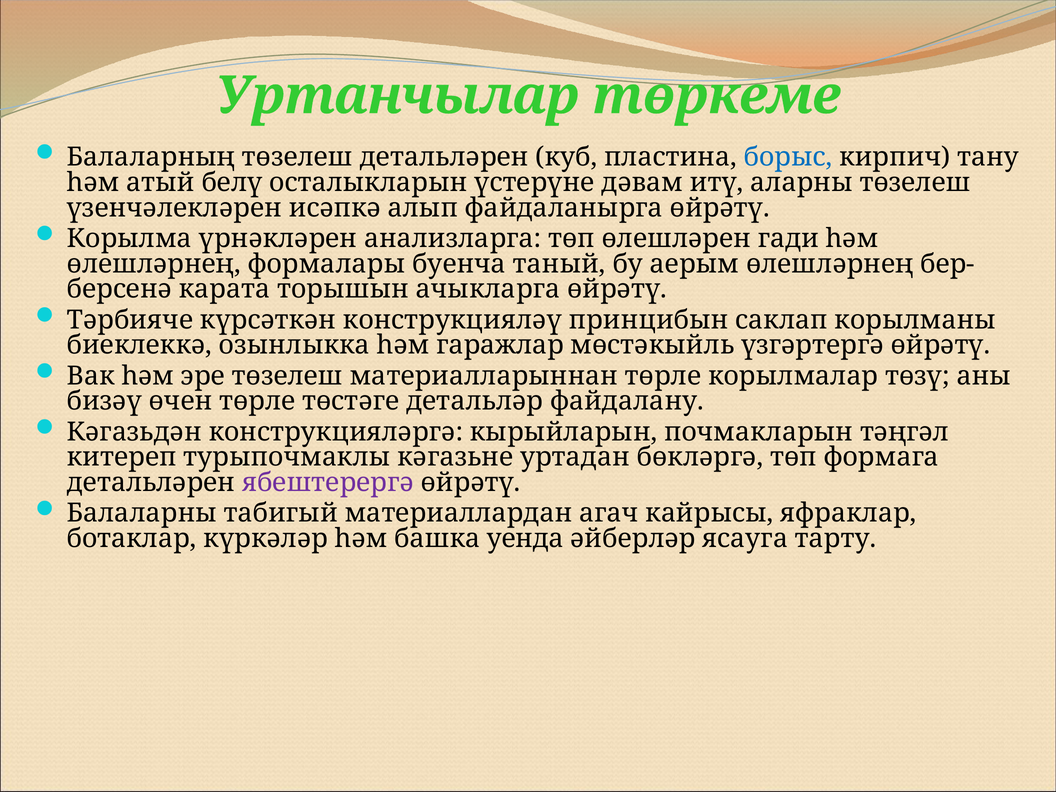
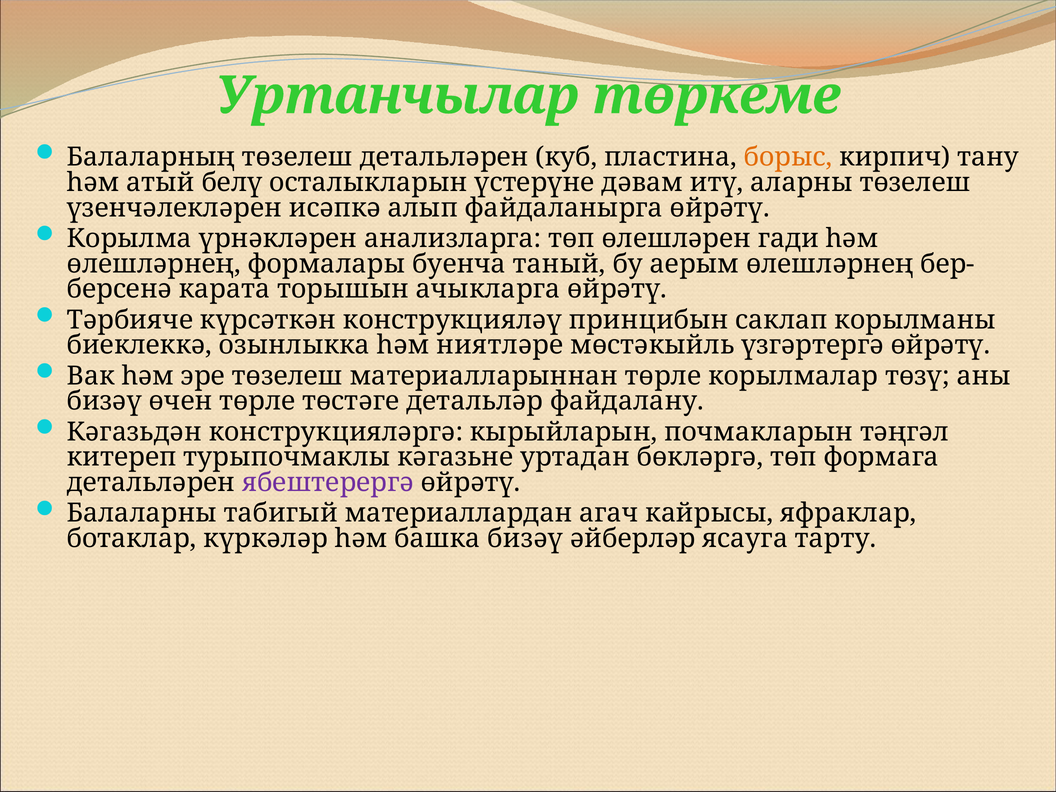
борыс colour: blue -> orange (788, 157)
гаражлар: гаражлар -> ниятләре (500, 345)
башка уенда: уенда -> бизәү (525, 539)
